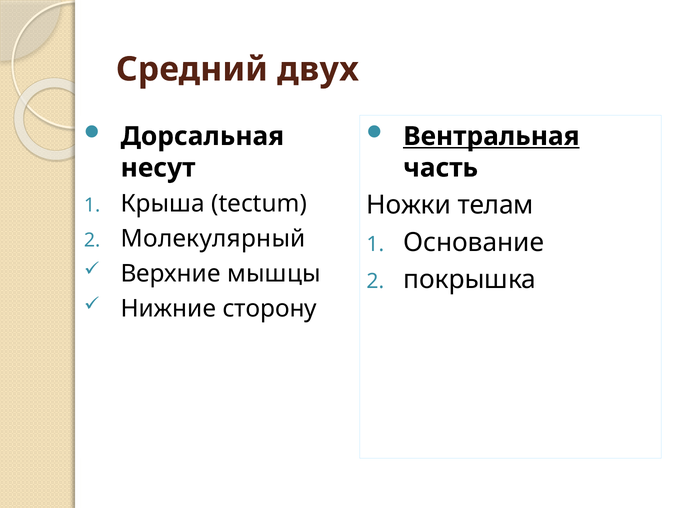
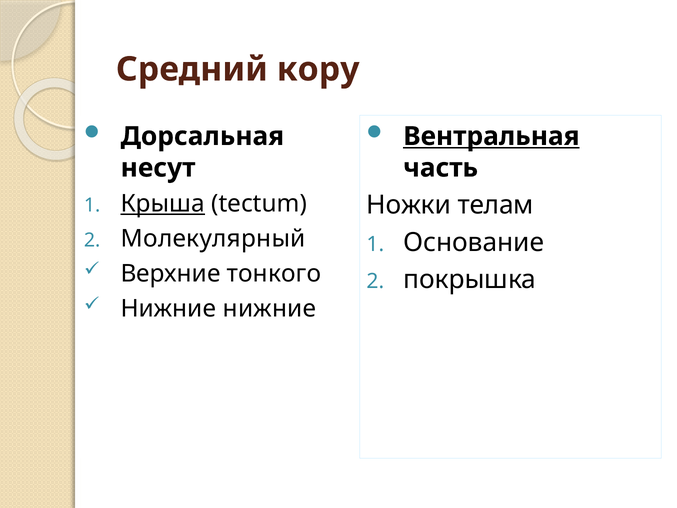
двух: двух -> кору (318, 69)
Крыша underline: none -> present (163, 204)
мышцы: мышцы -> тонкого (274, 274)
Нижние сторону: сторону -> нижние (270, 309)
